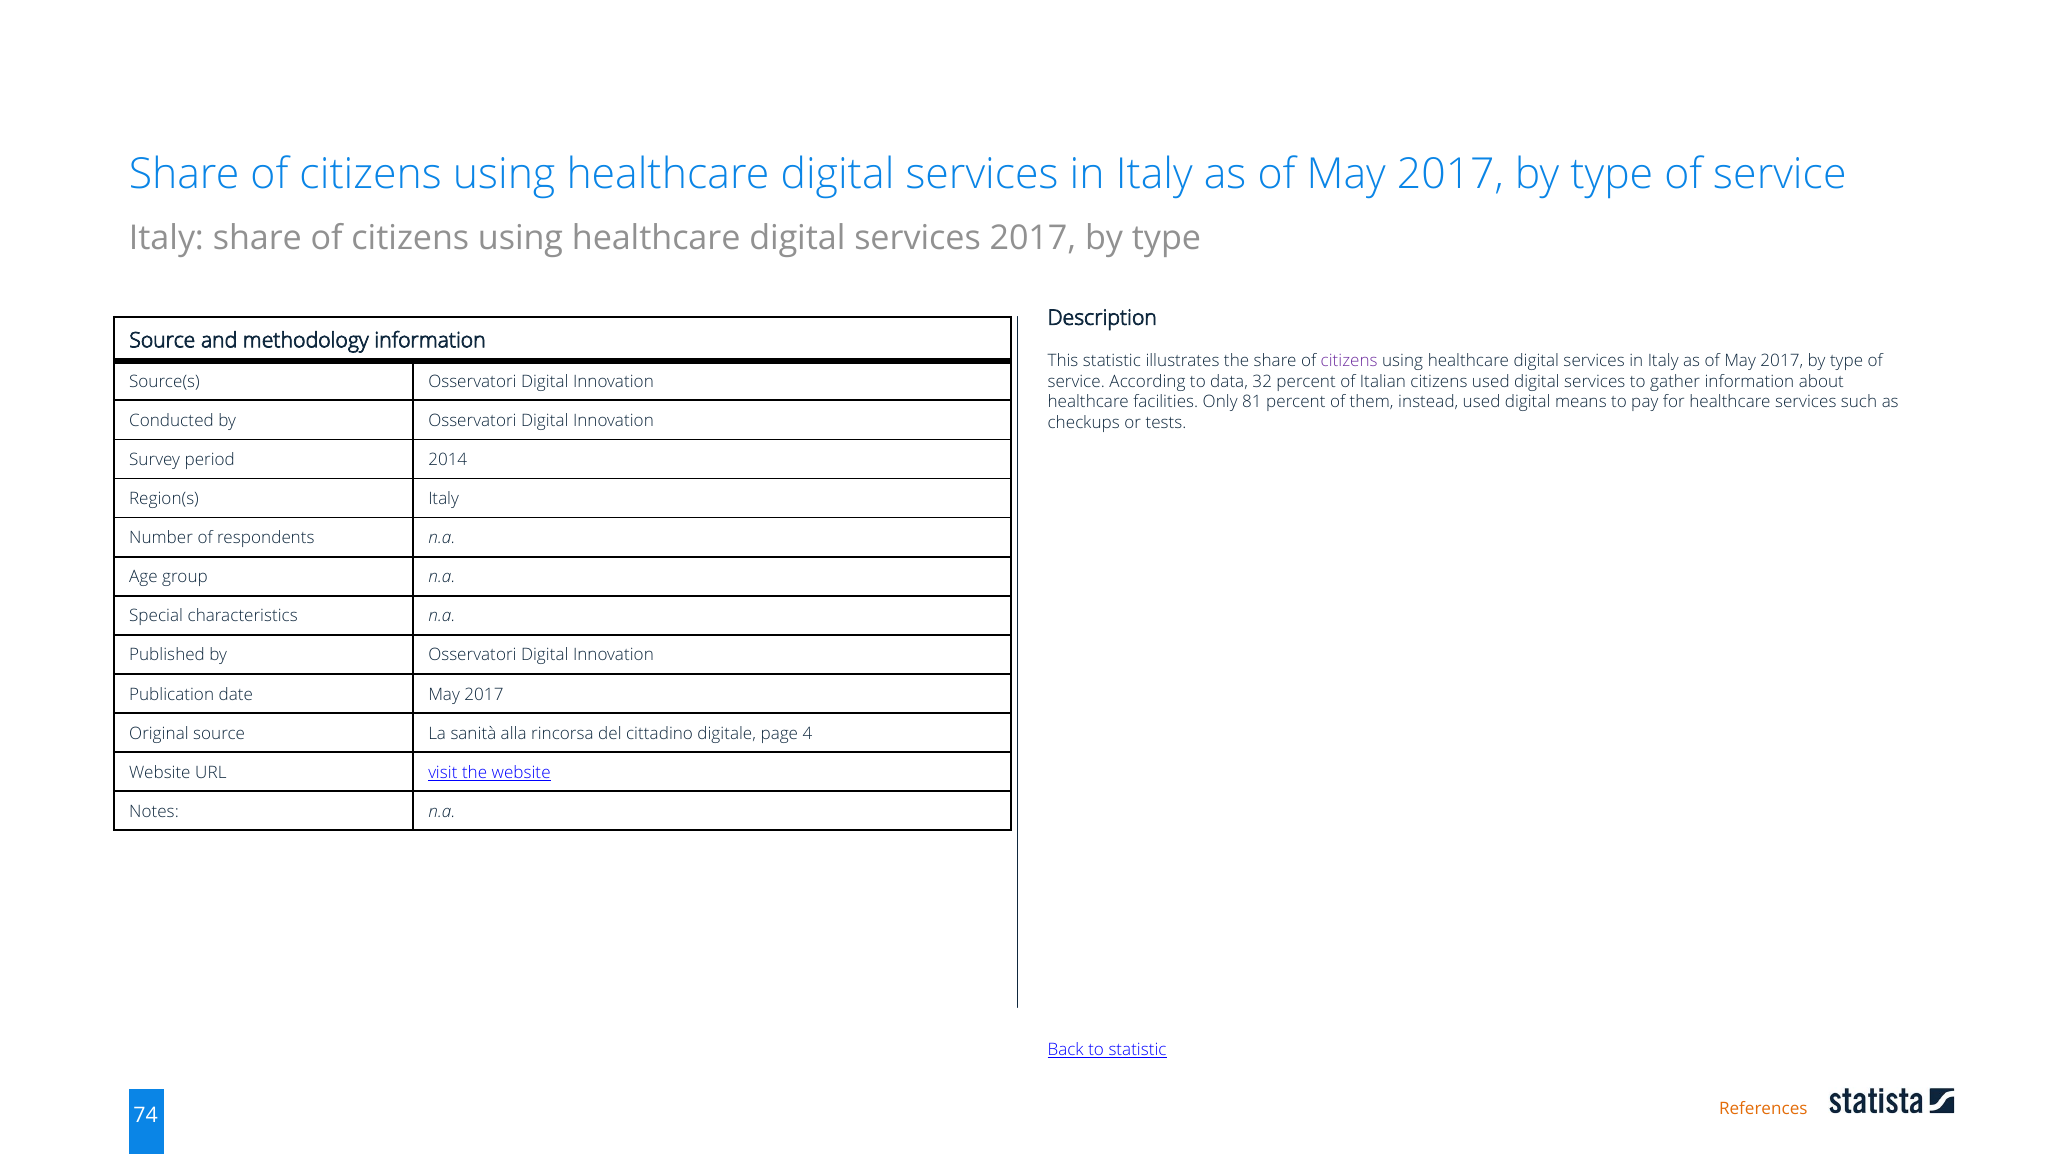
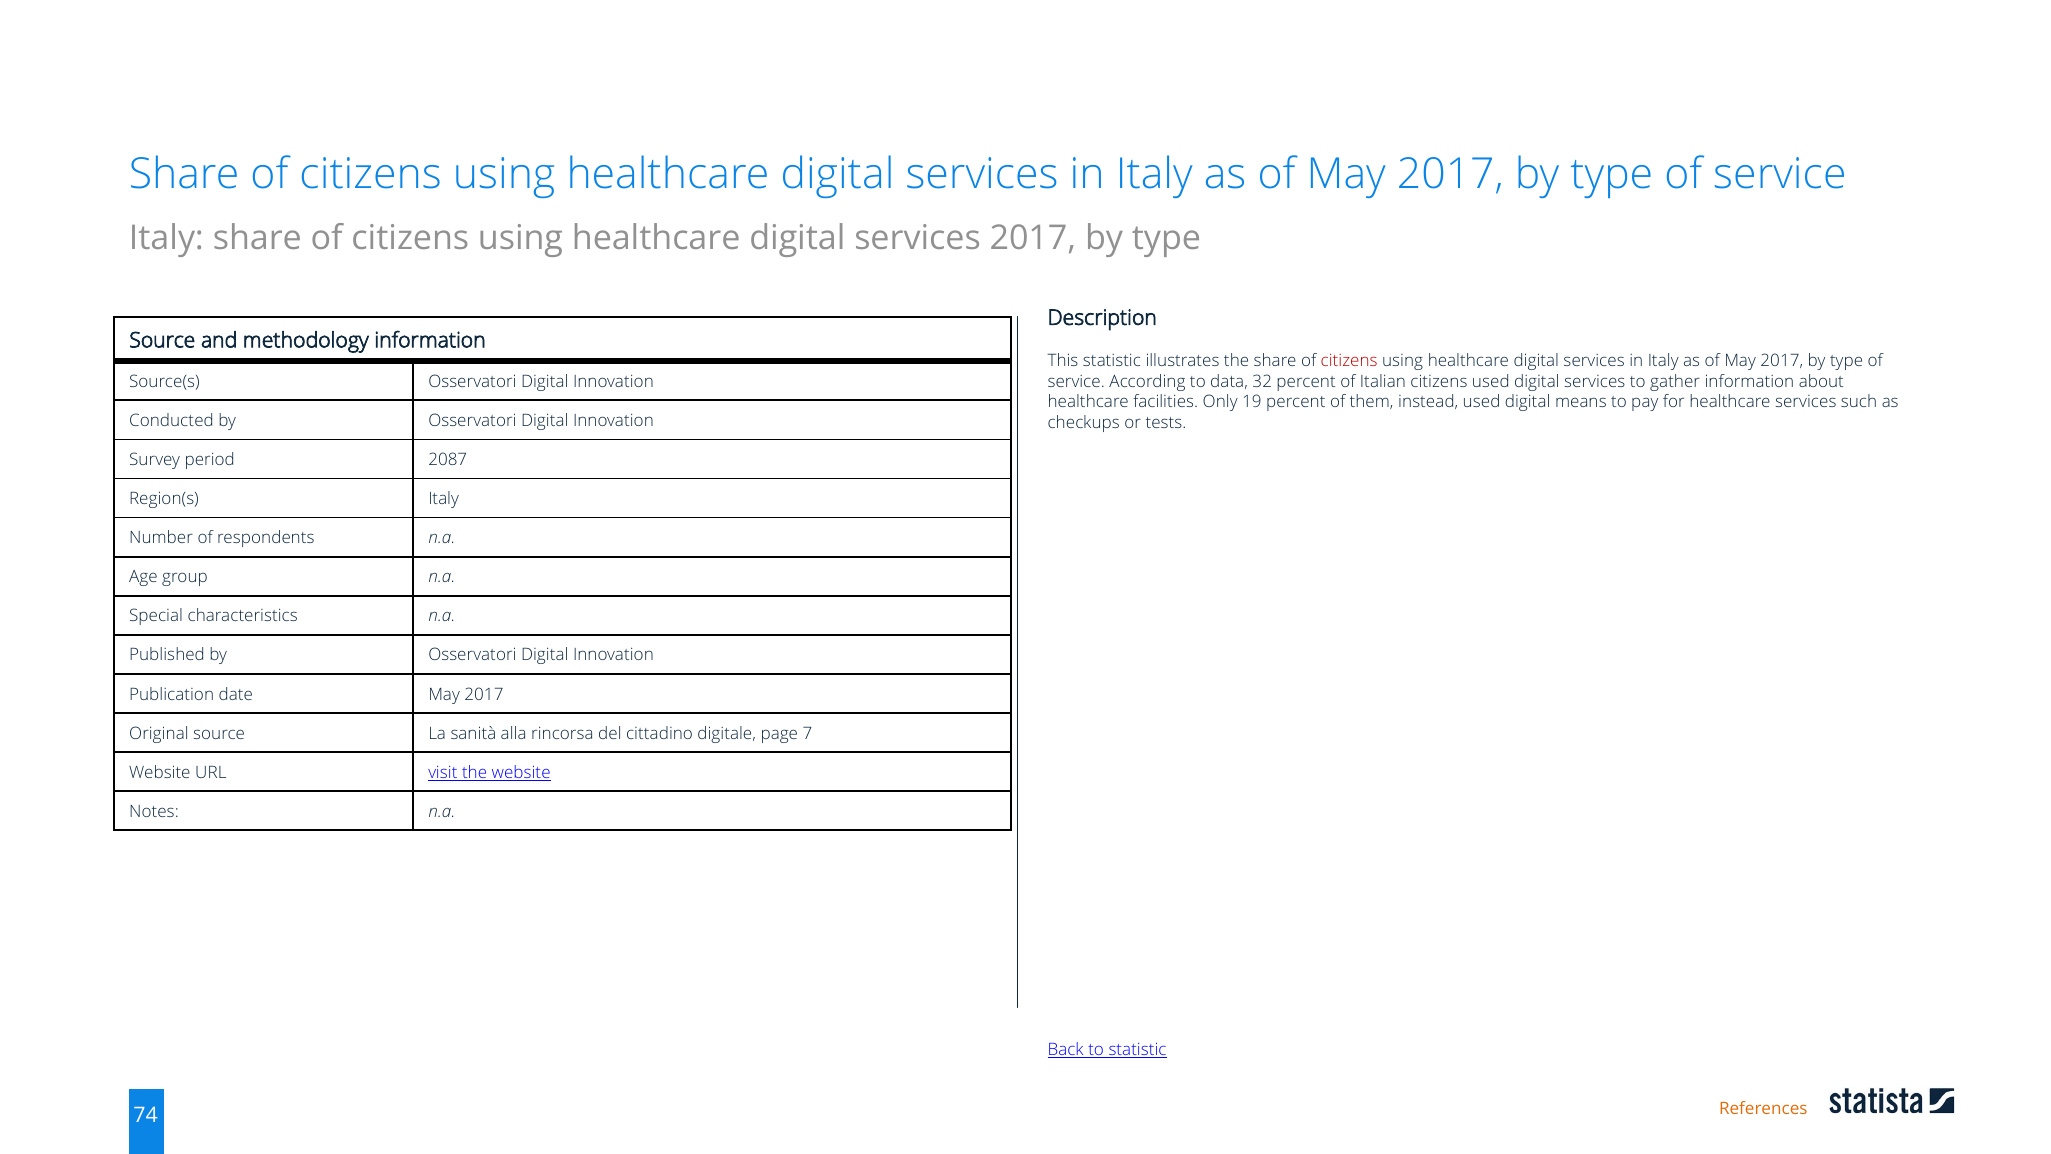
citizens colour: purple -> red (1349, 361)
81: 81 -> 19 (1252, 402)
2014: 2014 -> 2087 (448, 460)
4: 4 -> 7 (807, 733)
